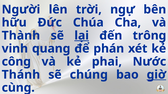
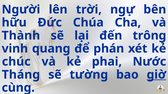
lại underline: present -> none (82, 36)
công: công -> chúc (16, 62)
Thánh: Thánh -> Tháng (21, 75)
chúng: chúng -> tường (89, 75)
